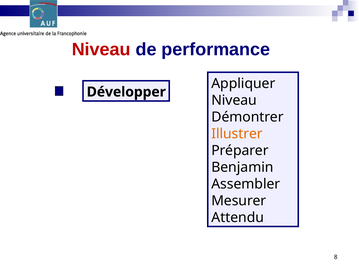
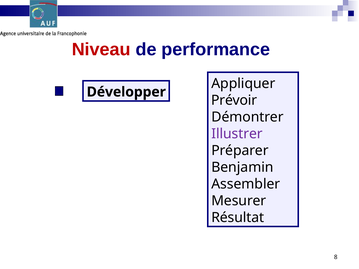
Niveau: Niveau -> Prévoir (234, 100)
Illustrer colour: orange -> purple (237, 134)
Attendu: Attendu -> Résultat (238, 218)
